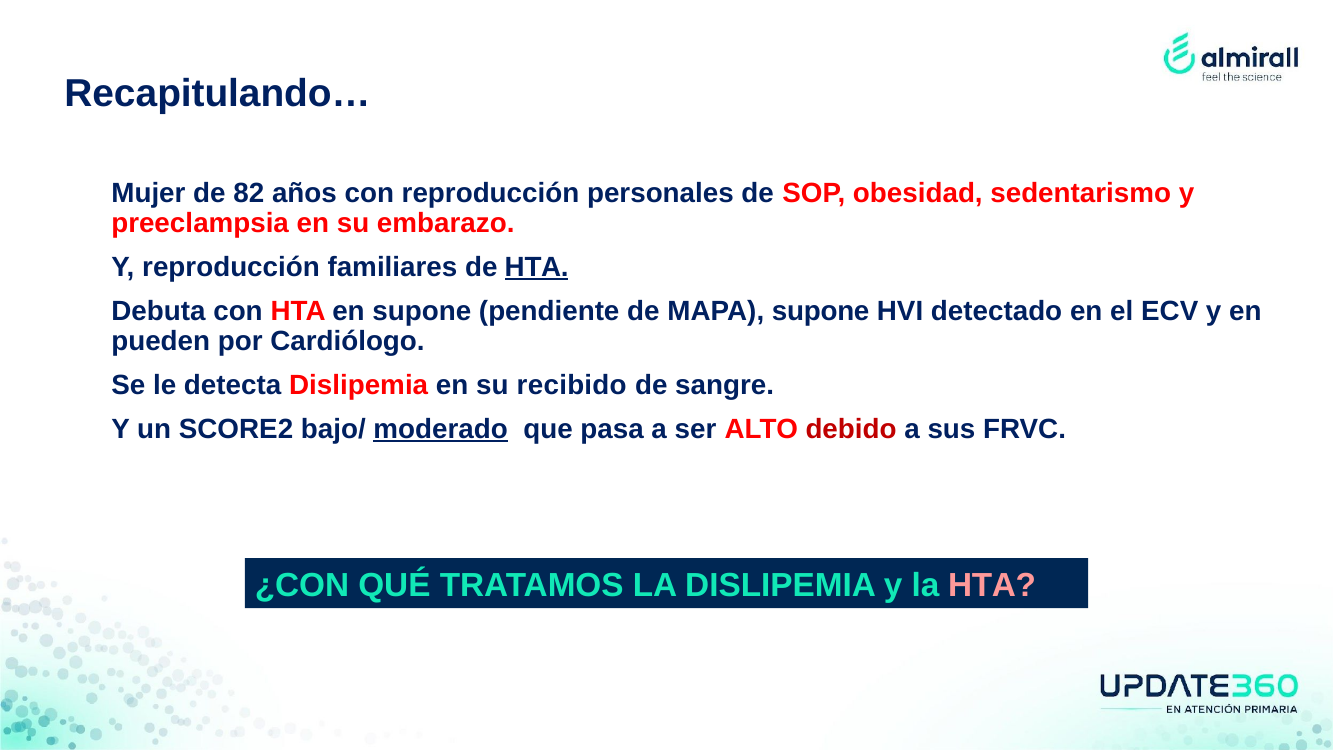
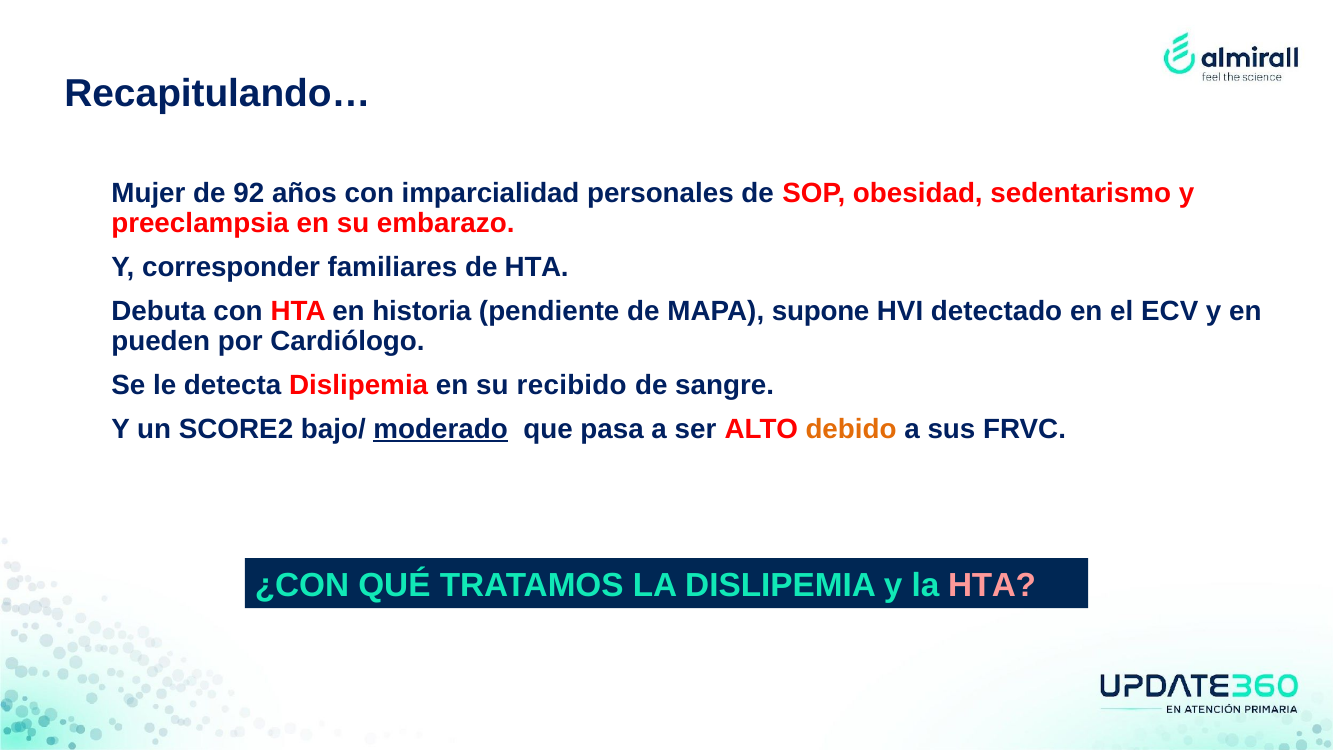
82: 82 -> 92 (249, 193)
con reproducción: reproducción -> imparcialidad (491, 193)
Y reproducción: reproducción -> corresponder (231, 267)
HTA underline: present -> none (537, 267)
en supone: supone -> historia (422, 311)
debido colour: red -> orange (851, 429)
